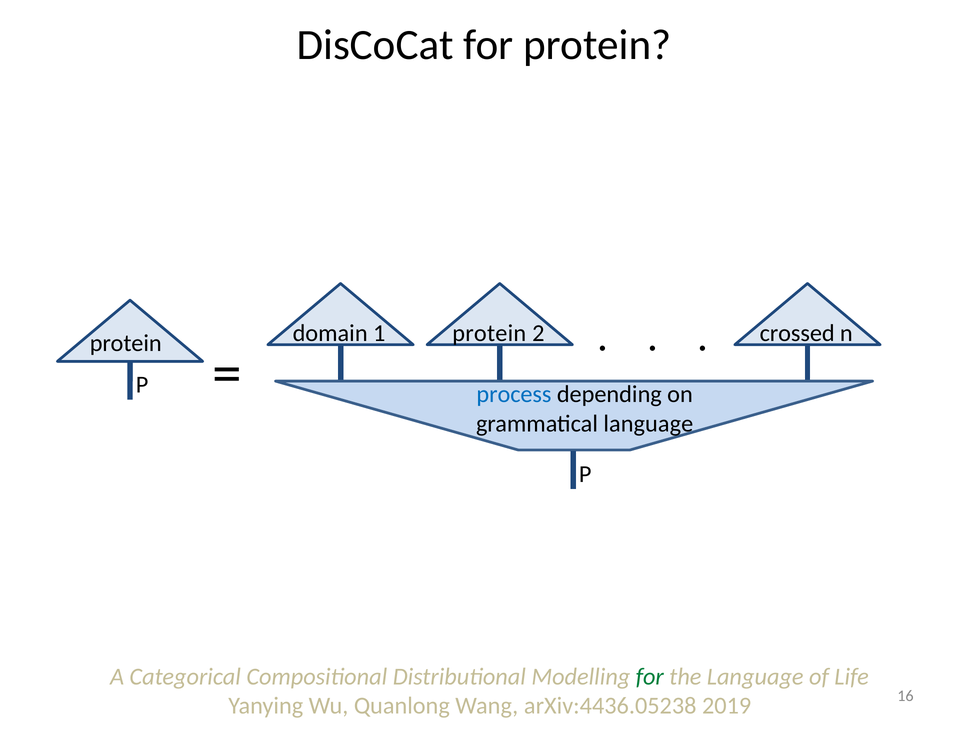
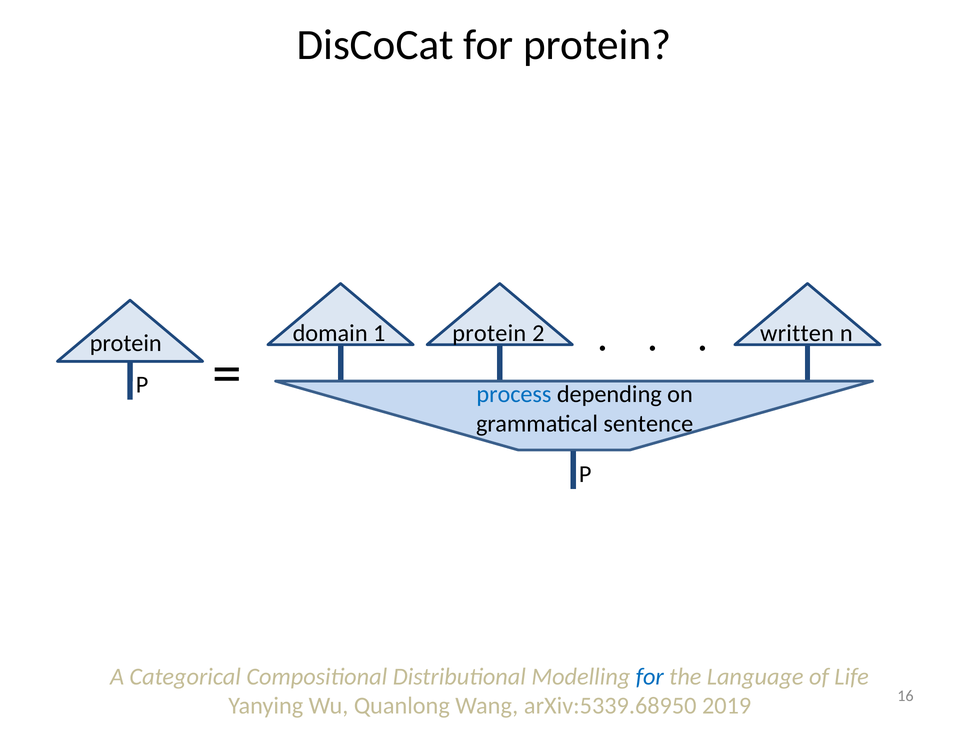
crossed: crossed -> written (797, 333)
grammatical language: language -> sentence (648, 424)
for colour: green -> blue (650, 677)
arXiv:4436.05238: arXiv:4436.05238 -> arXiv:5339.68950 (610, 706)
